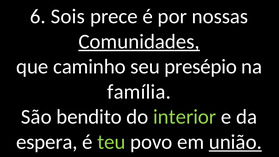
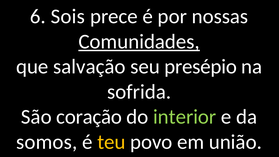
caminho: caminho -> salvação (89, 67)
família: família -> sofrida (139, 92)
bendito: bendito -> coração (89, 117)
espera: espera -> somos (47, 142)
teu colour: light green -> yellow (111, 142)
união underline: present -> none (235, 142)
